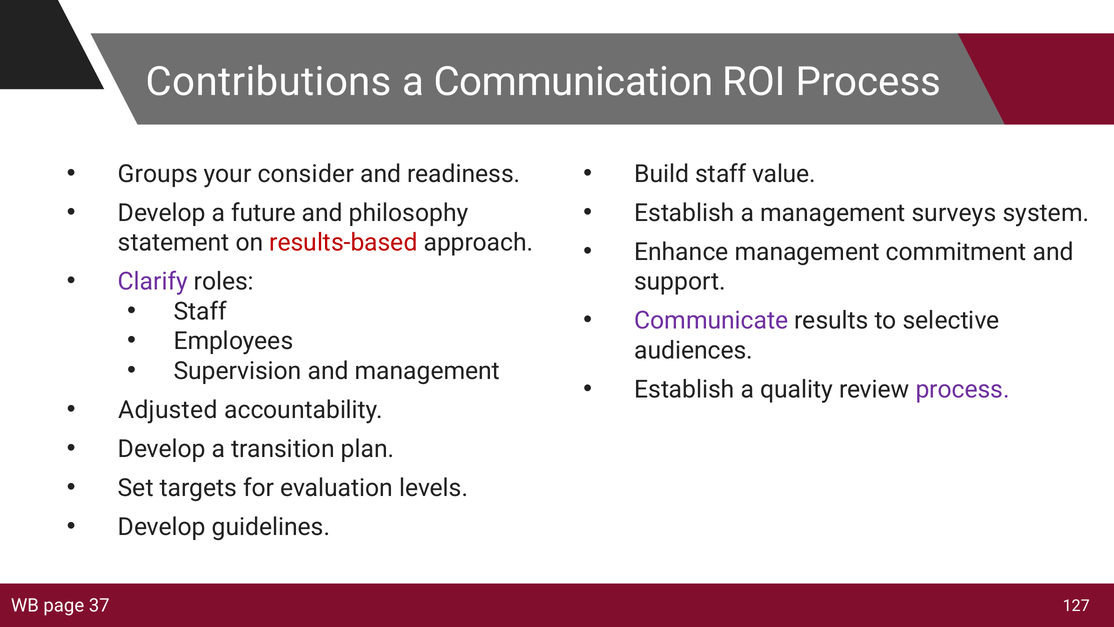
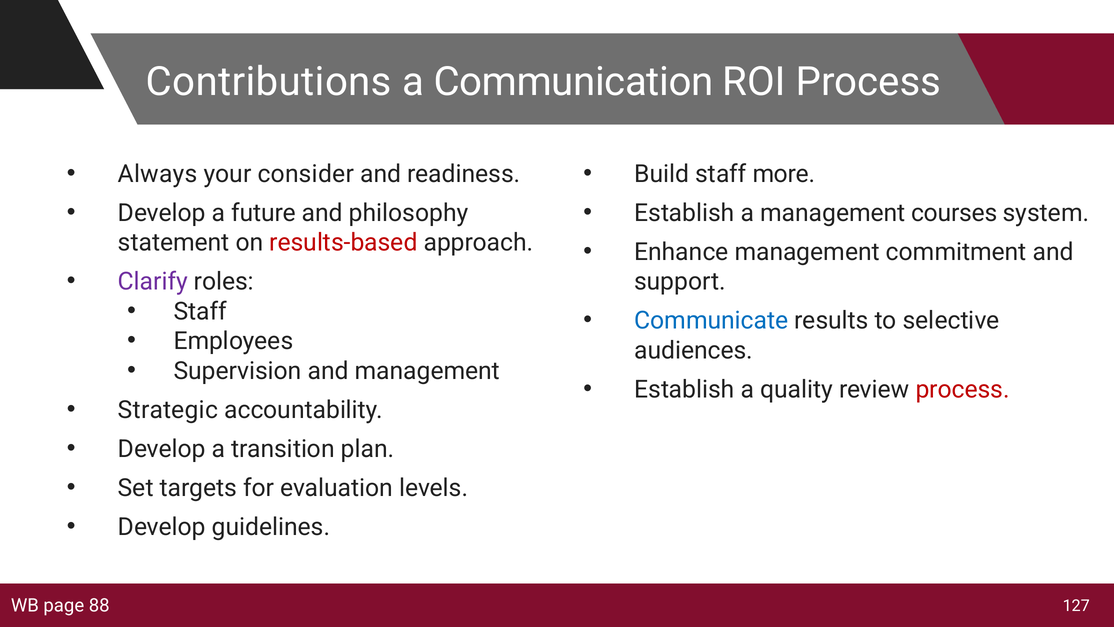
Groups: Groups -> Always (158, 174)
value: value -> more (784, 174)
surveys: surveys -> courses (954, 213)
Communicate colour: purple -> blue (711, 321)
process colour: purple -> red (963, 389)
Adjusted: Adjusted -> Strategic (168, 410)
37: 37 -> 88 (99, 606)
